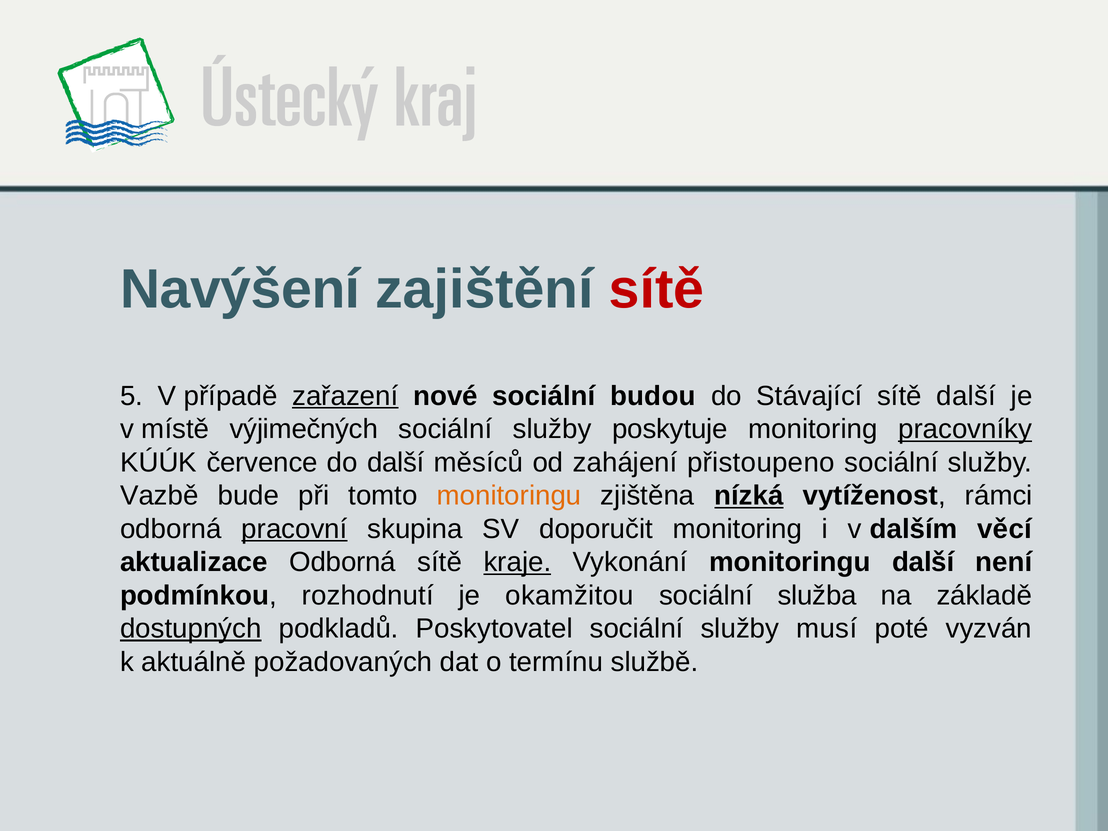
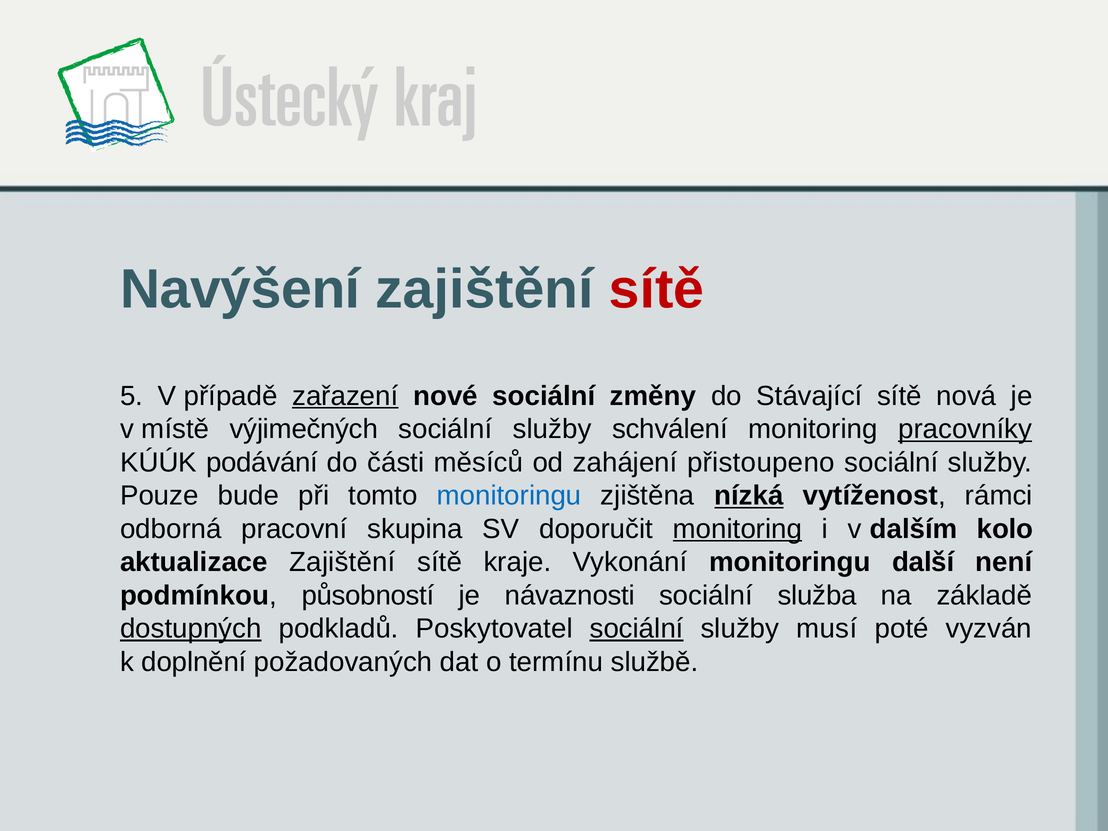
budou: budou -> změny (653, 396)
sítě další: další -> nová (966, 396)
poskytuje: poskytuje -> schválení (670, 429)
července: července -> podávání (262, 462)
do další: další -> části (396, 462)
Vazbě: Vazbě -> Pouze (159, 496)
monitoringu colour: orange -> blue (509, 496)
pracovní underline: present -> none (294, 529)
monitoring underline: none -> present (737, 529)
věcí: věcí -> kolo (1005, 529)
aktualizace Odborná: Odborná -> Zajištění (342, 562)
kraje underline: present -> none (517, 562)
rozhodnutí: rozhodnutí -> působností (368, 595)
okamžitou: okamžitou -> návaznosti (570, 595)
sociální underline: none -> present (637, 629)
aktuálně: aktuálně -> doplnění (194, 662)
